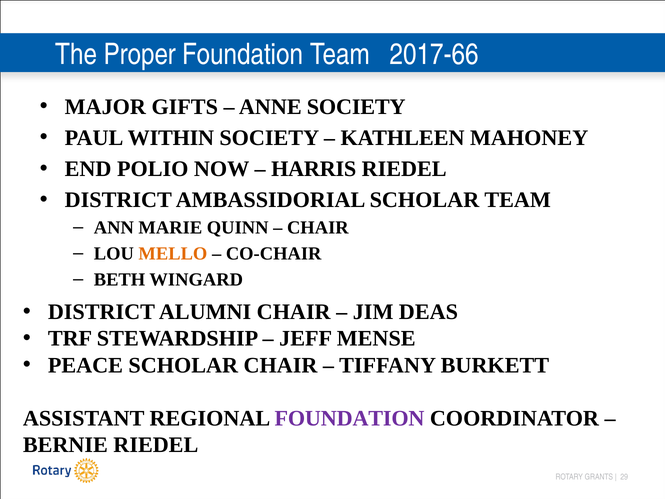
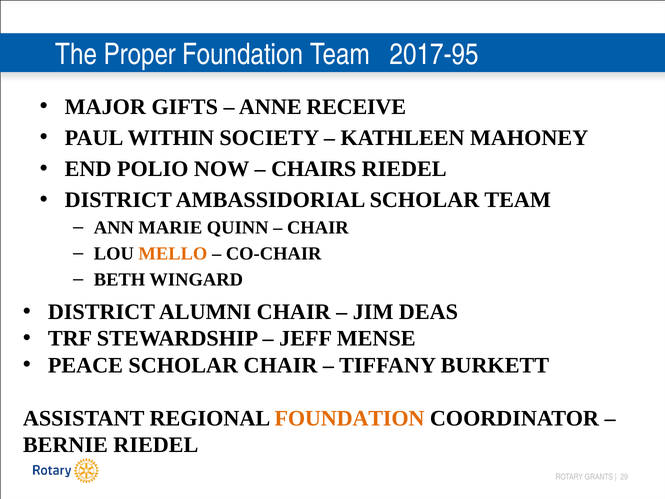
2017-66: 2017-66 -> 2017-95 (434, 55)
ANNE SOCIETY: SOCIETY -> RECEIVE (356, 107)
HARRIS: HARRIS -> CHAIRS (314, 169)
FOUNDATION colour: purple -> orange (350, 418)
